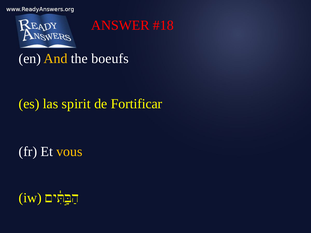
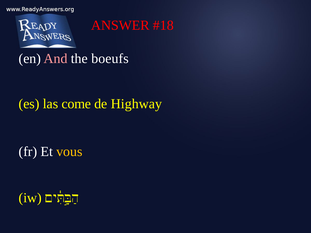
And colour: yellow -> pink (56, 59)
spirit: spirit -> come (76, 104)
Fortificar: Fortificar -> Highway (136, 104)
